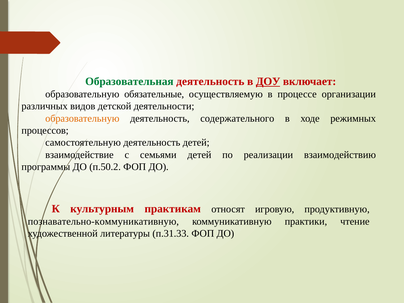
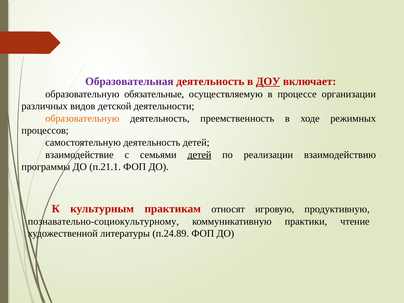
Образовательная colour: green -> purple (129, 81)
содержательного: содержательного -> преемственность (237, 118)
детей underline: none -> present (199, 155)
п.50.2: п.50.2 -> п.21.1 (105, 167)
познавательно-коммуникативную: познавательно-коммуникативную -> познавательно-социокультурному (103, 221)
п.31.33: п.31.33 -> п.24.89 (171, 234)
